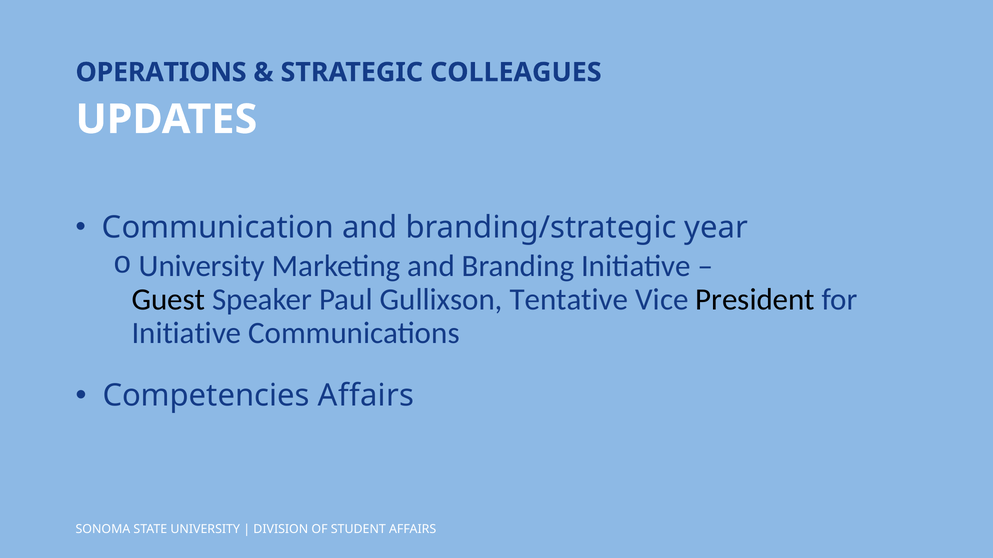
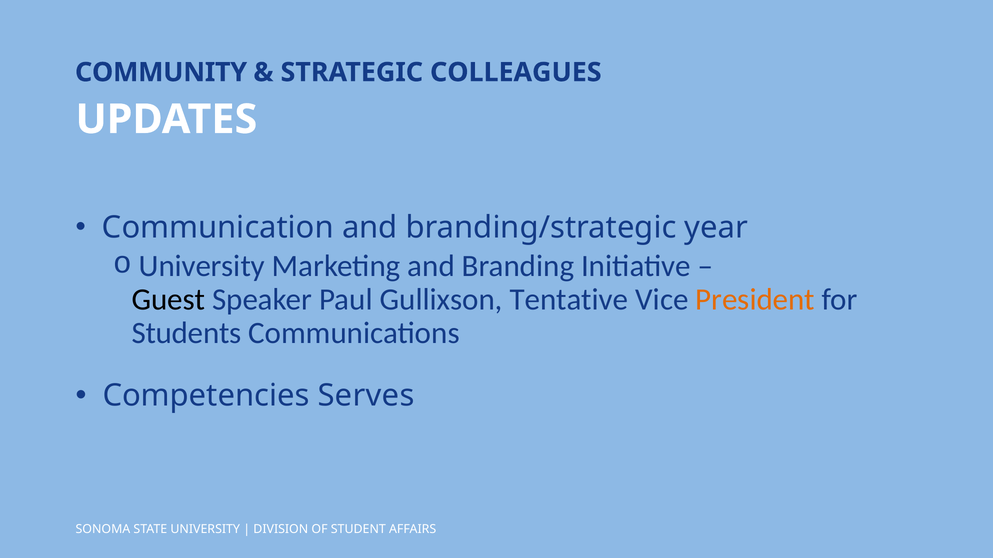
OPERATIONS: OPERATIONS -> COMMUNITY (161, 72)
President colour: black -> orange (755, 300)
Initiative: Initiative -> Students (187, 333)
Competencies Affairs: Affairs -> Serves (366, 396)
